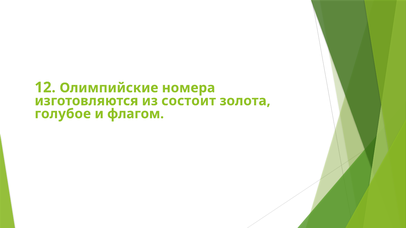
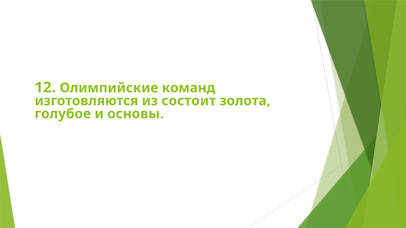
номера: номера -> команд (189, 88)
флагом: флагом -> основы (136, 114)
